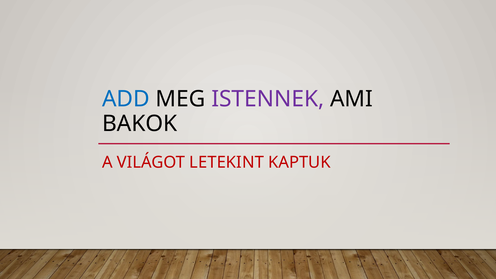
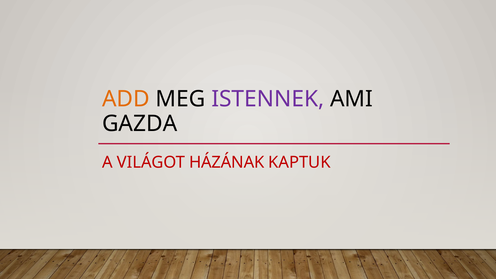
ADD colour: blue -> orange (126, 99)
BAKOK: BAKOK -> GAZDA (140, 124)
LETEKINT: LETEKINT -> HÁZÁNAK (227, 162)
